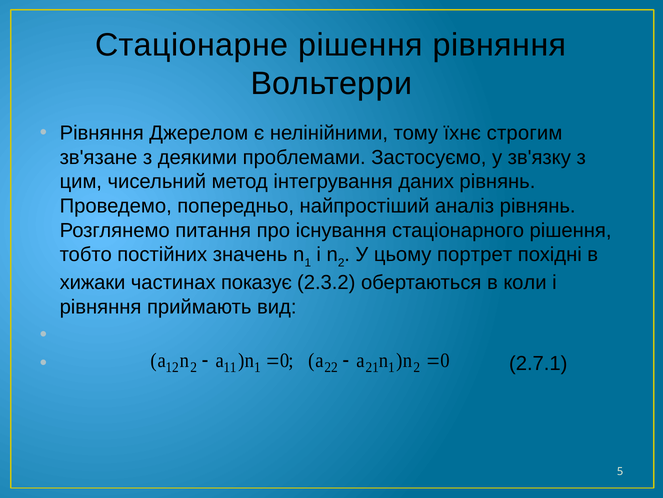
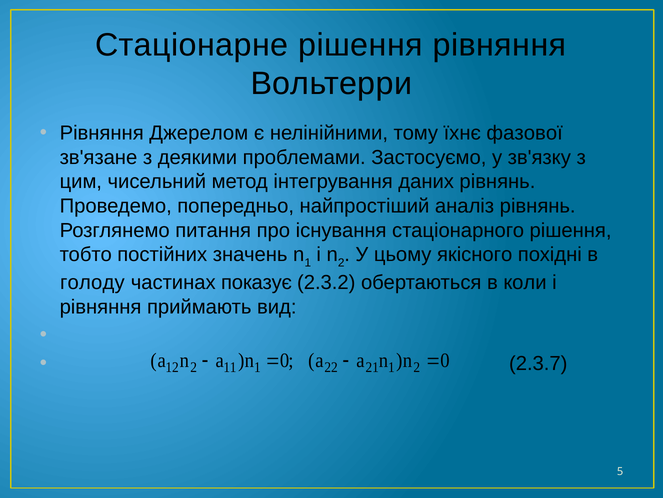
строгим: строгим -> фазової (525, 133)
портрет: портрет -> якісного (475, 254)
хижаки: хижаки -> голоду (92, 282)
2.7.1: 2.7.1 -> 2.3.7 (538, 363)
